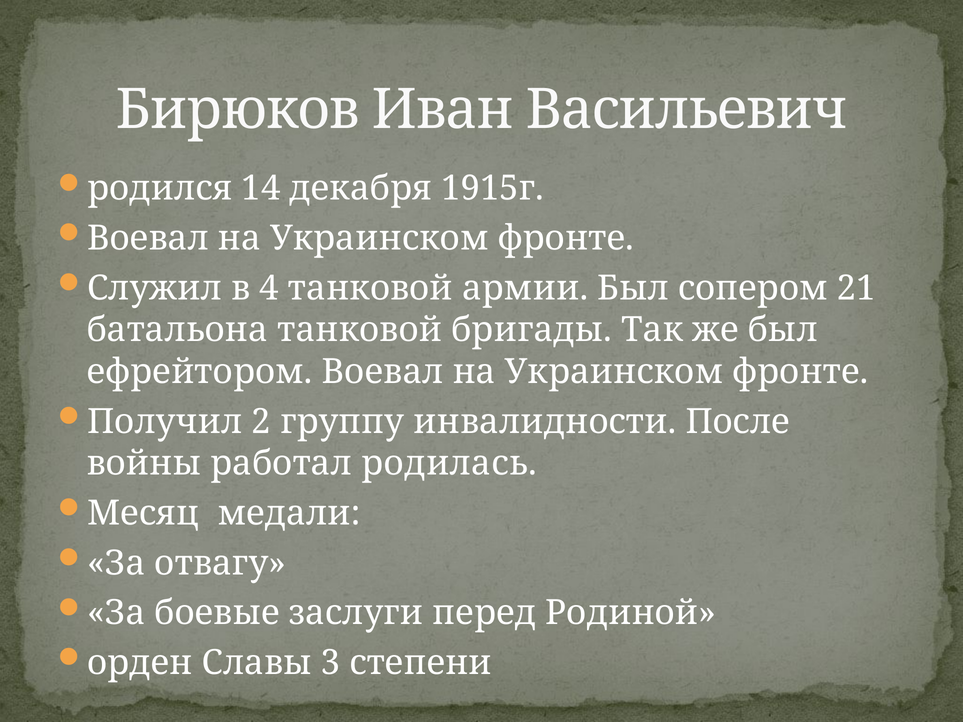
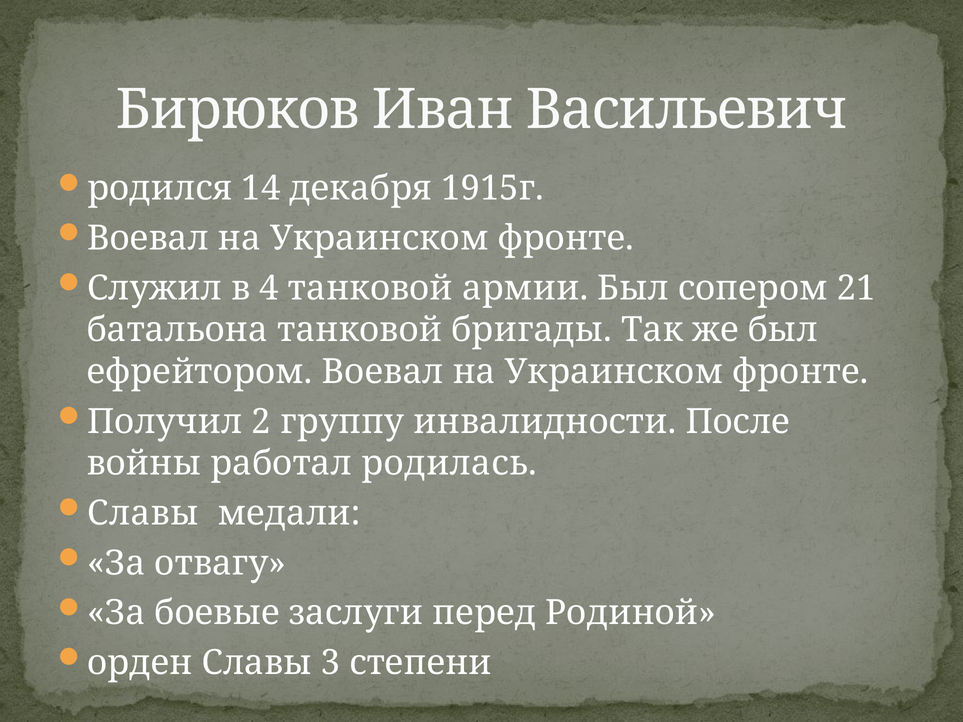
Месяц: Месяц -> Славы (143, 513)
